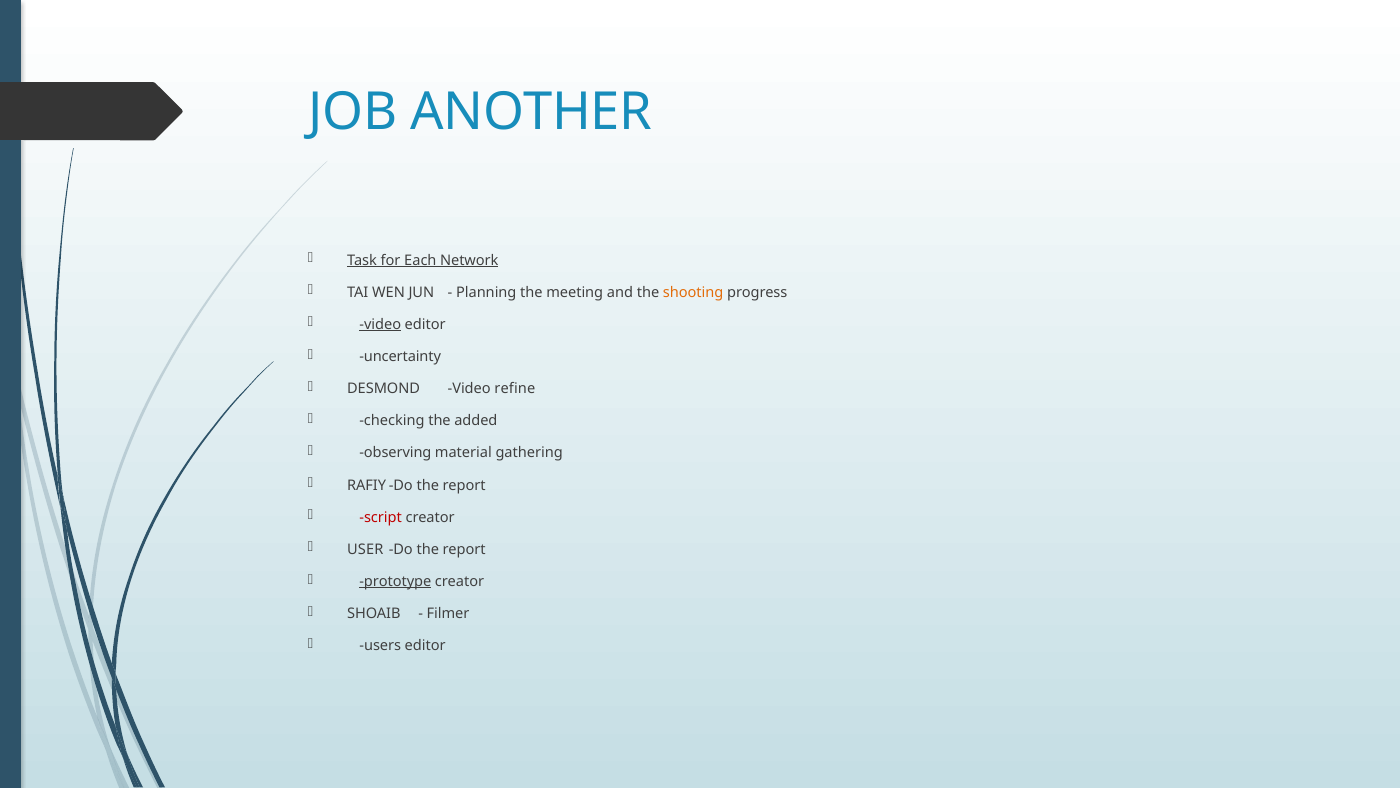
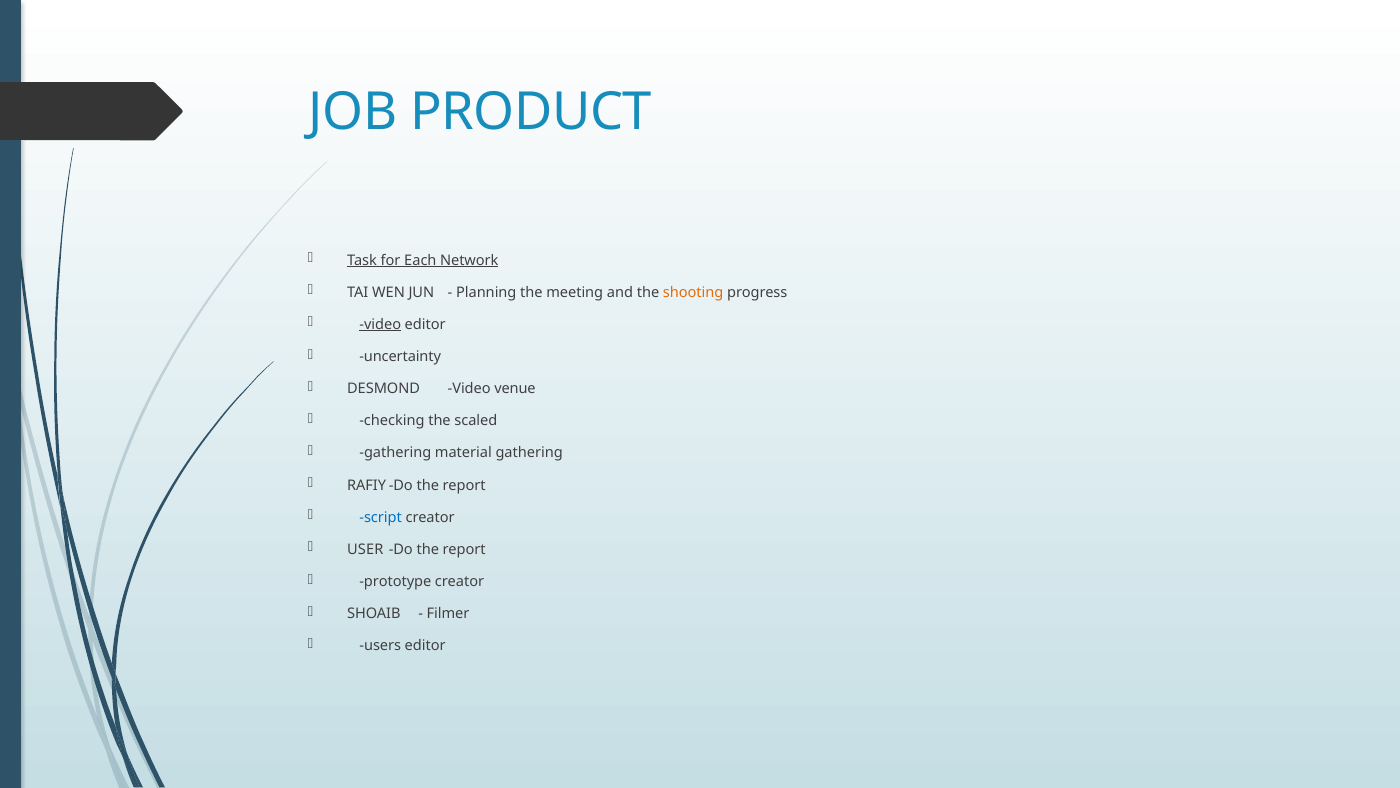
ANOTHER: ANOTHER -> PRODUCT (531, 112)
refine: refine -> venue (515, 389)
added: added -> scaled (476, 421)
observing: observing -> gathering (395, 453)
script colour: red -> blue (381, 517)
prototype underline: present -> none (395, 581)
